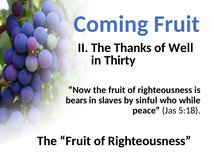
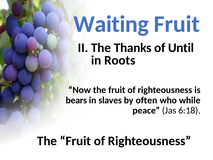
Coming: Coming -> Waiting (111, 24)
Well: Well -> Until (181, 48)
Thirty: Thirty -> Roots (120, 60)
sinful: sinful -> often (146, 100)
5:18: 5:18 -> 6:18 (189, 110)
